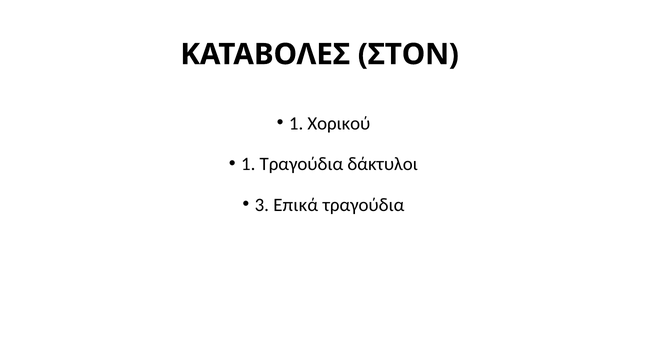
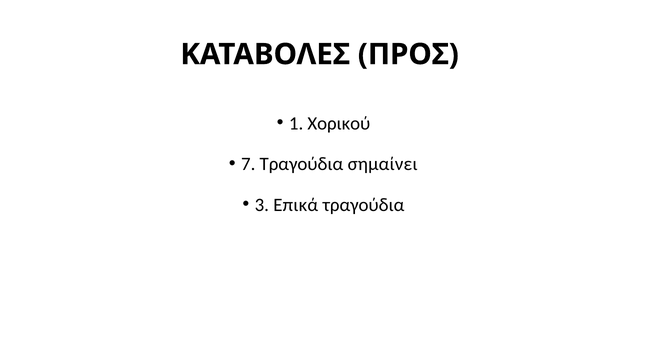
ΣΤΟΝ: ΣΤΟΝ -> ΠΡΟΣ (408, 54)
1: 1 -> 7 (248, 164)
δάκτυλοι: δάκτυλοι -> σημαίνει (383, 164)
